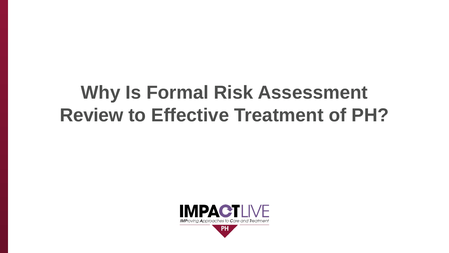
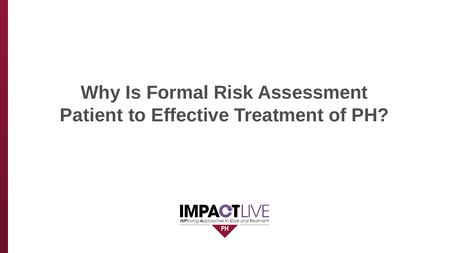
Review: Review -> Patient (91, 115)
